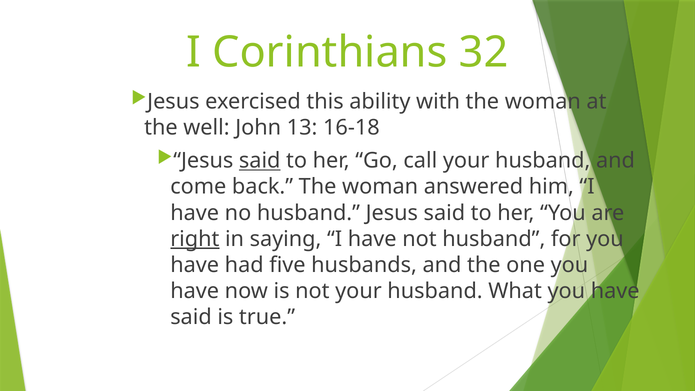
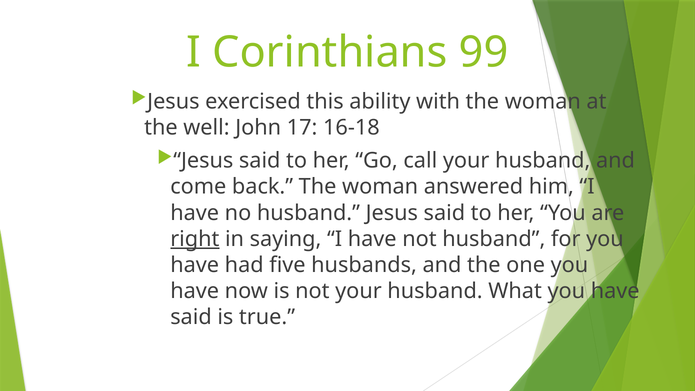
32: 32 -> 99 (484, 53)
13: 13 -> 17 (302, 127)
said underline: present -> none (260, 161)
